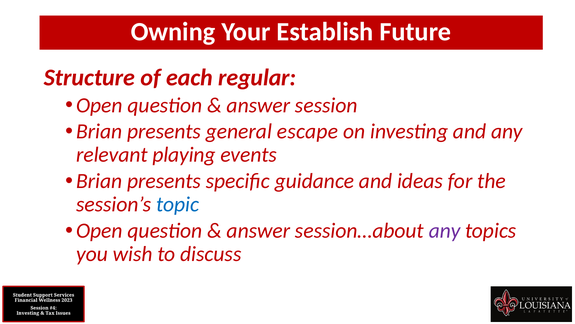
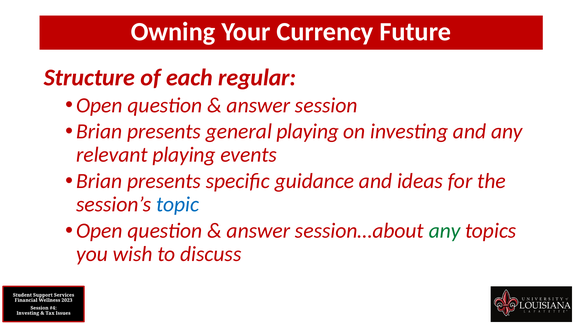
Establish: Establish -> Currency (325, 32)
general escape: escape -> playing (308, 131)
any colour: purple -> green (445, 230)
